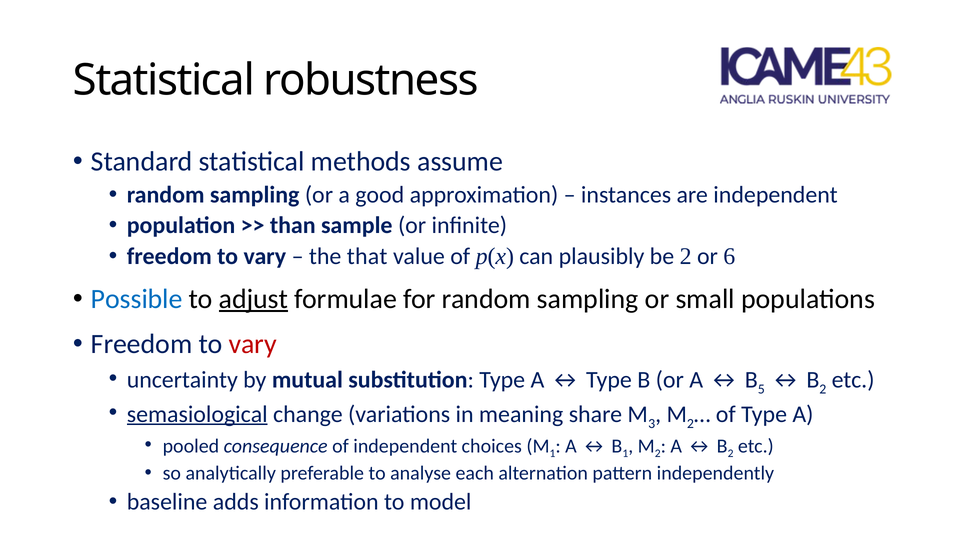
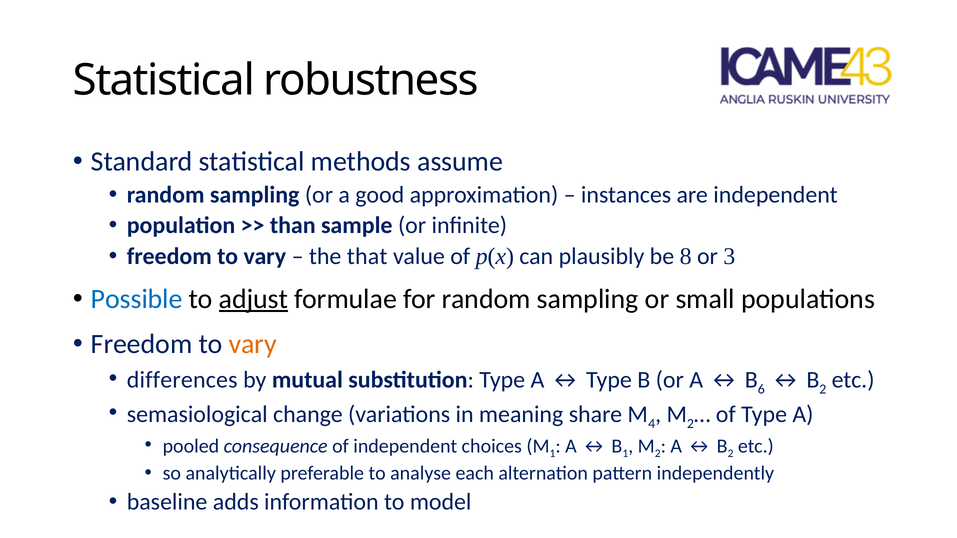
be 2: 2 -> 8 (686, 256)
6: 6 -> 3 (729, 256)
vary colour: red -> orange (253, 344)
uncertainty: uncertainty -> differences (182, 380)
5: 5 -> 6 (761, 389)
semasiological underline: present -> none (197, 414)
3: 3 -> 4 (652, 424)
